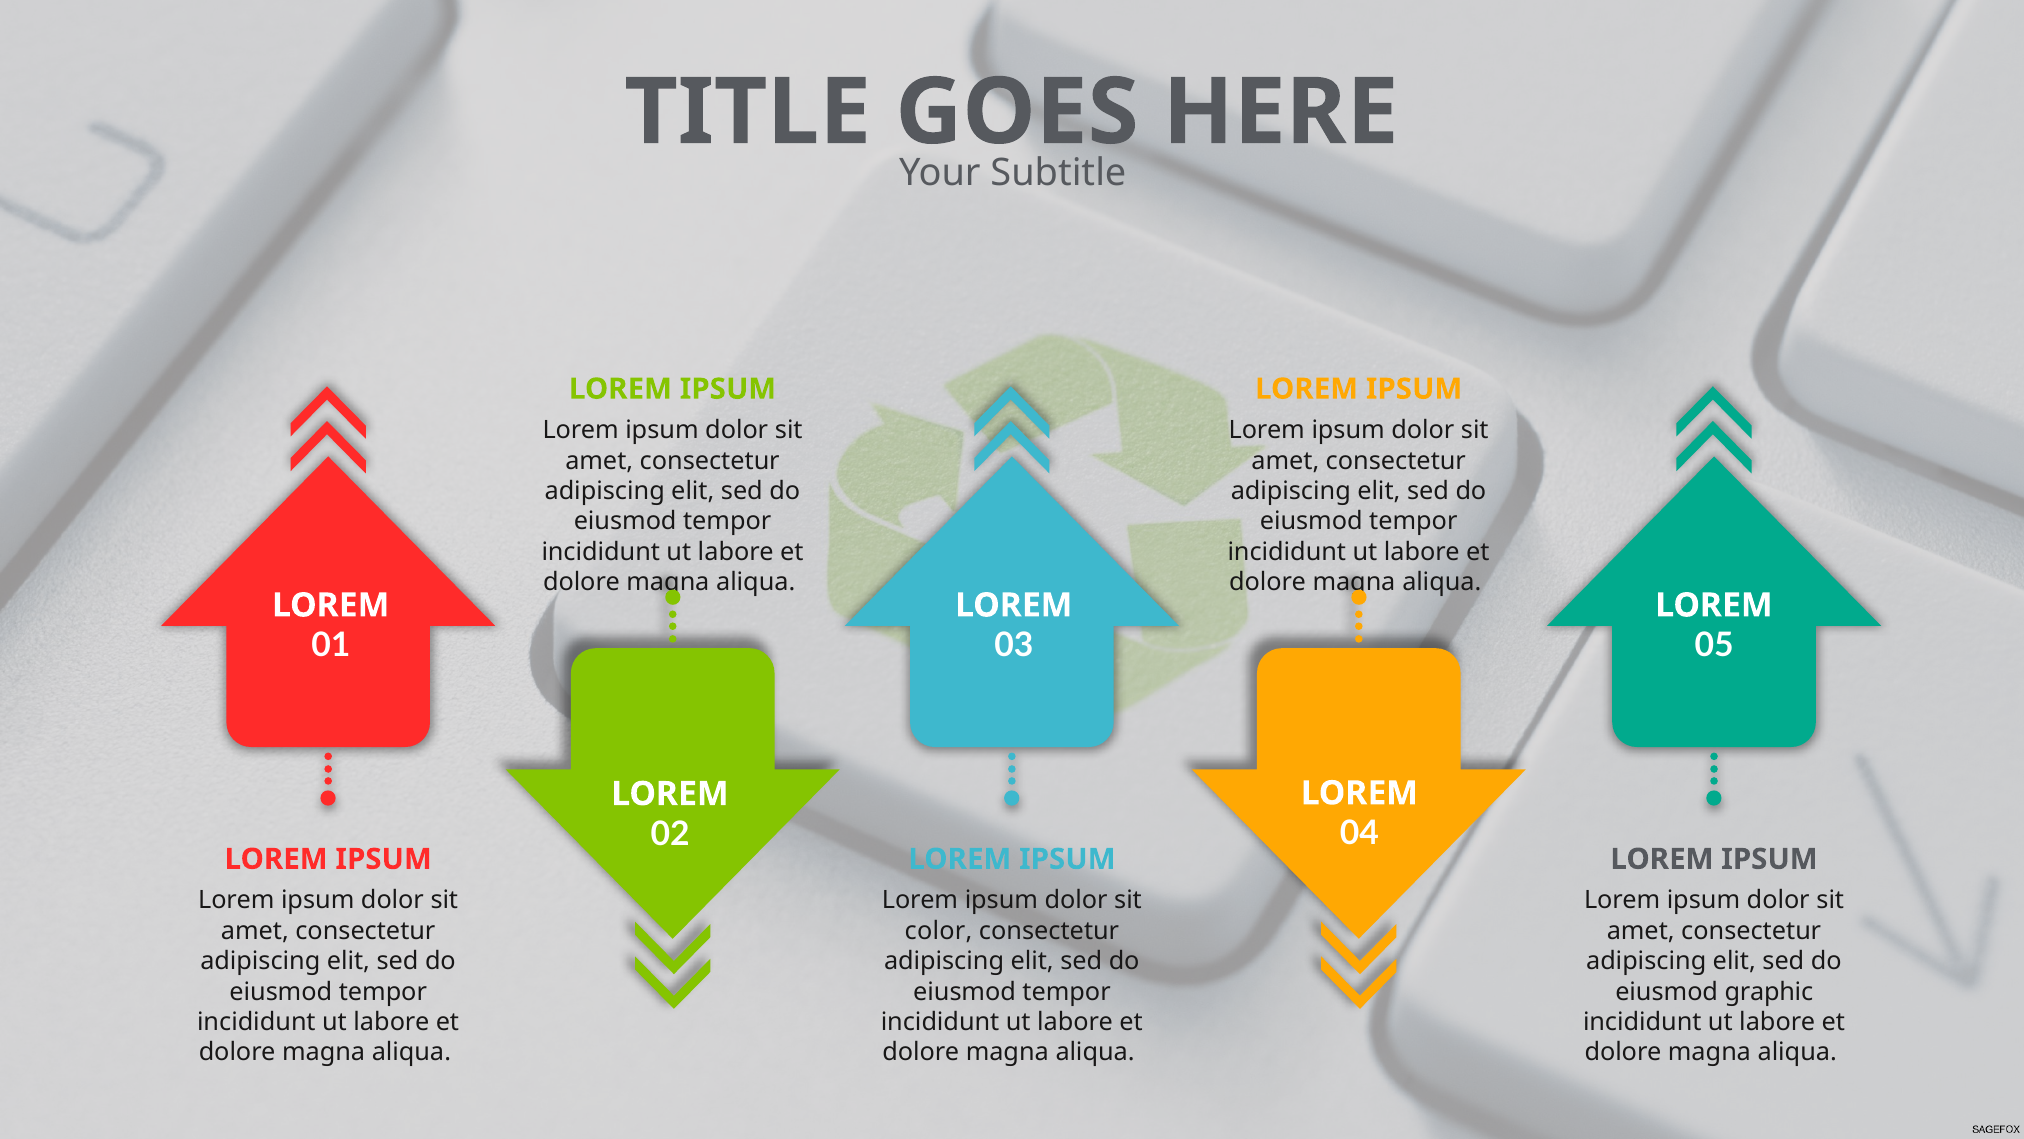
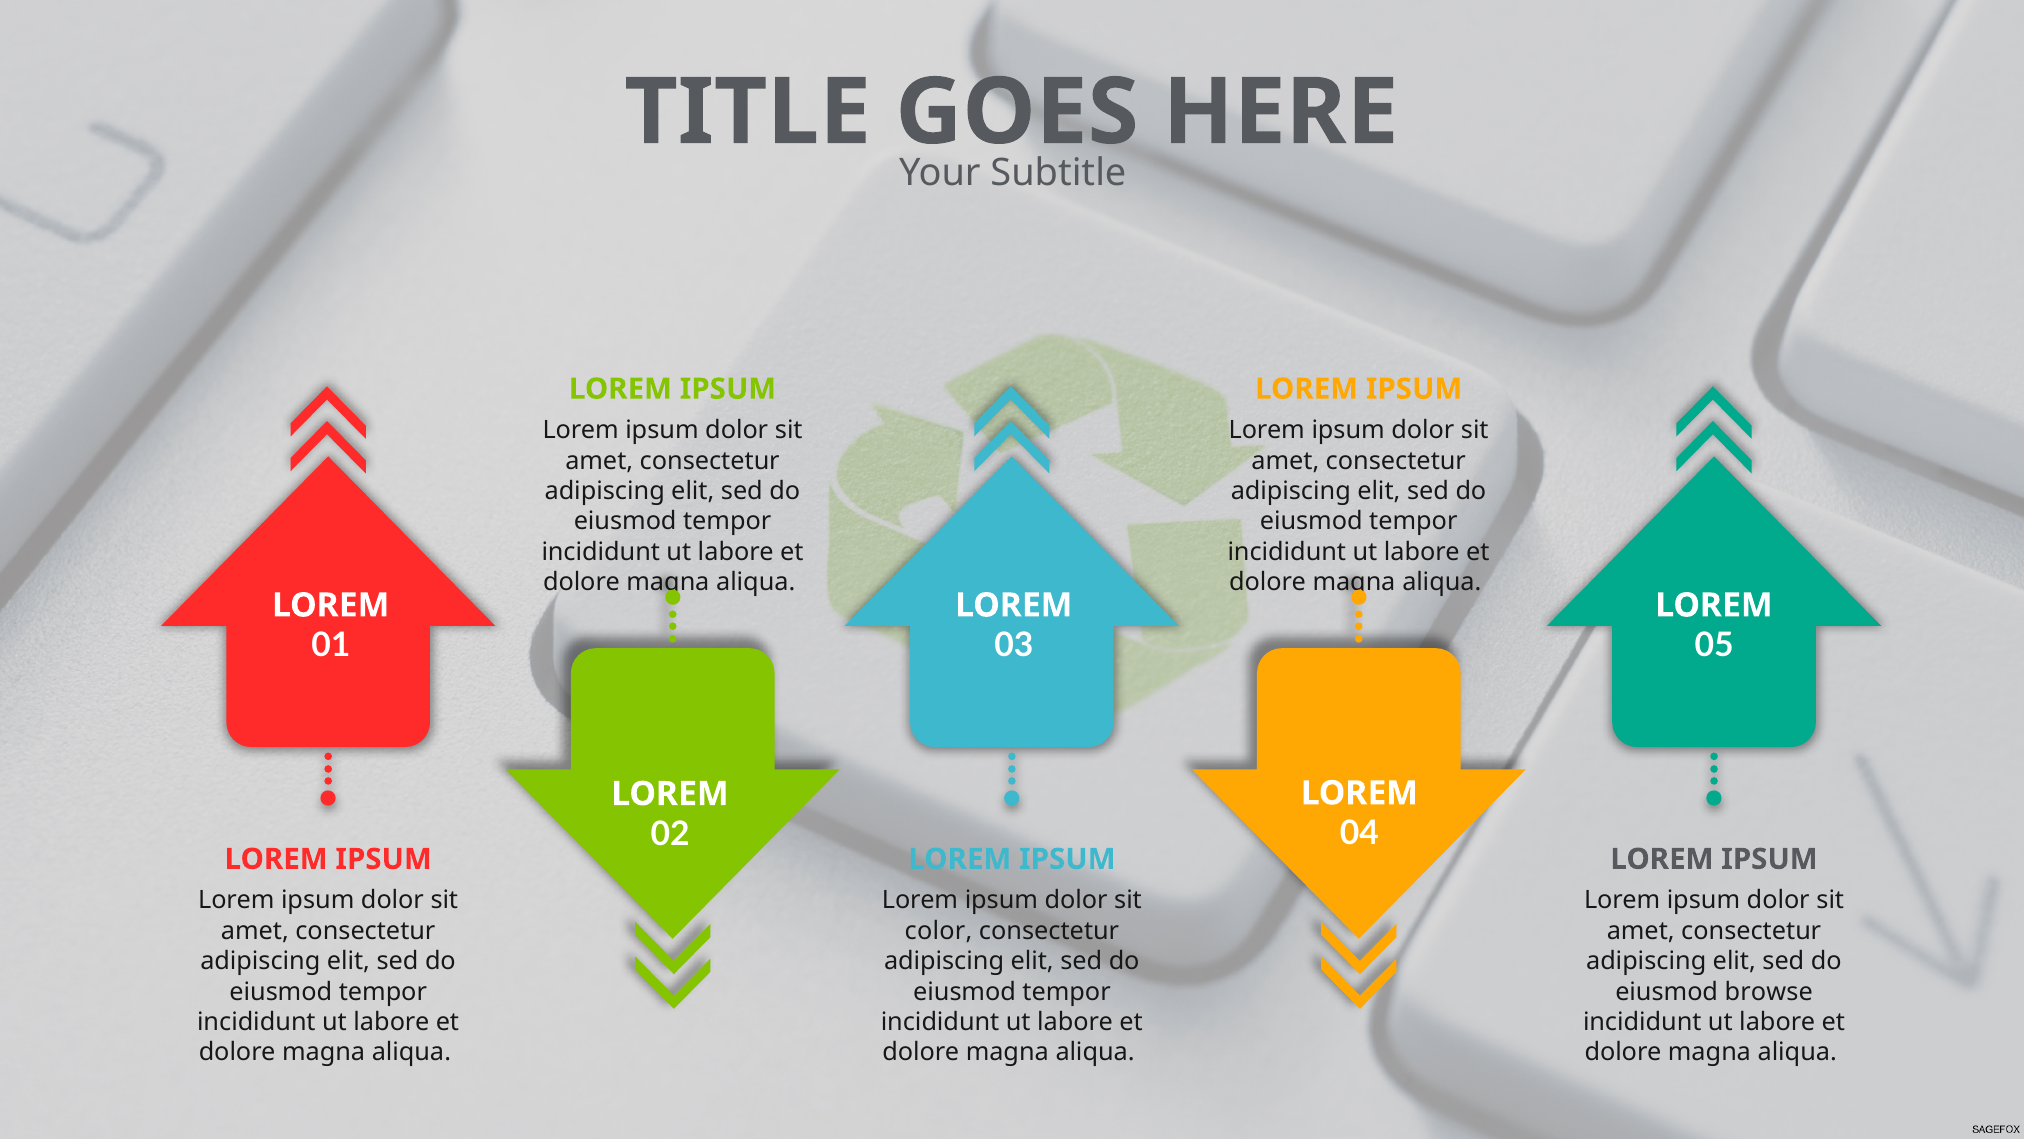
graphic: graphic -> browse (1769, 991)
